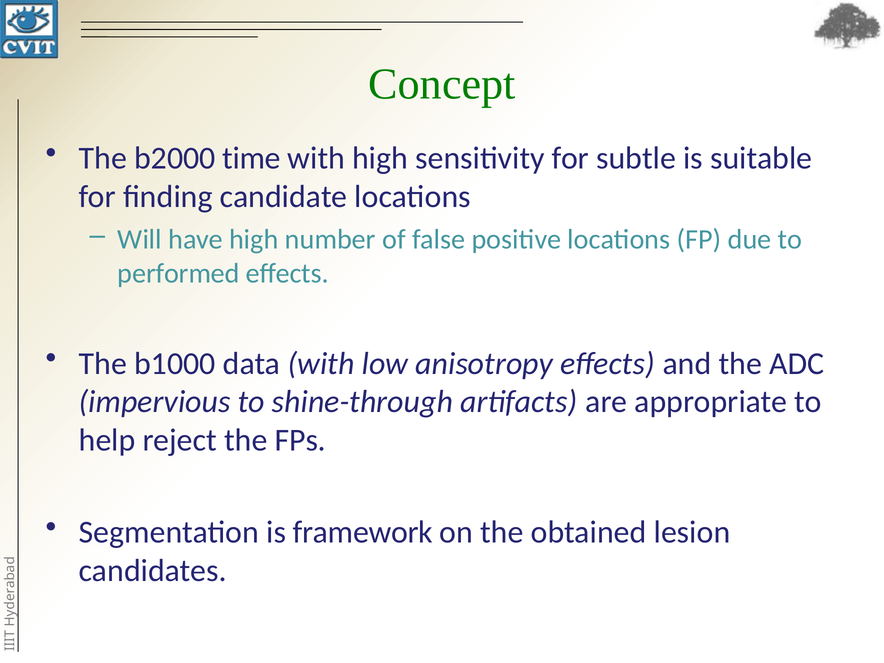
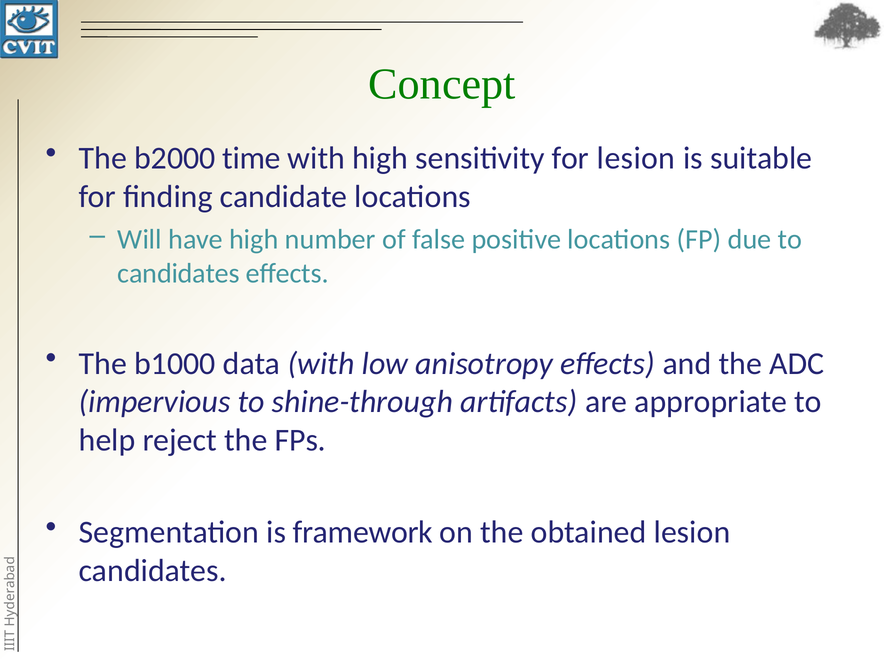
for subtle: subtle -> lesion (636, 158)
performed: performed -> candidates (179, 273)
